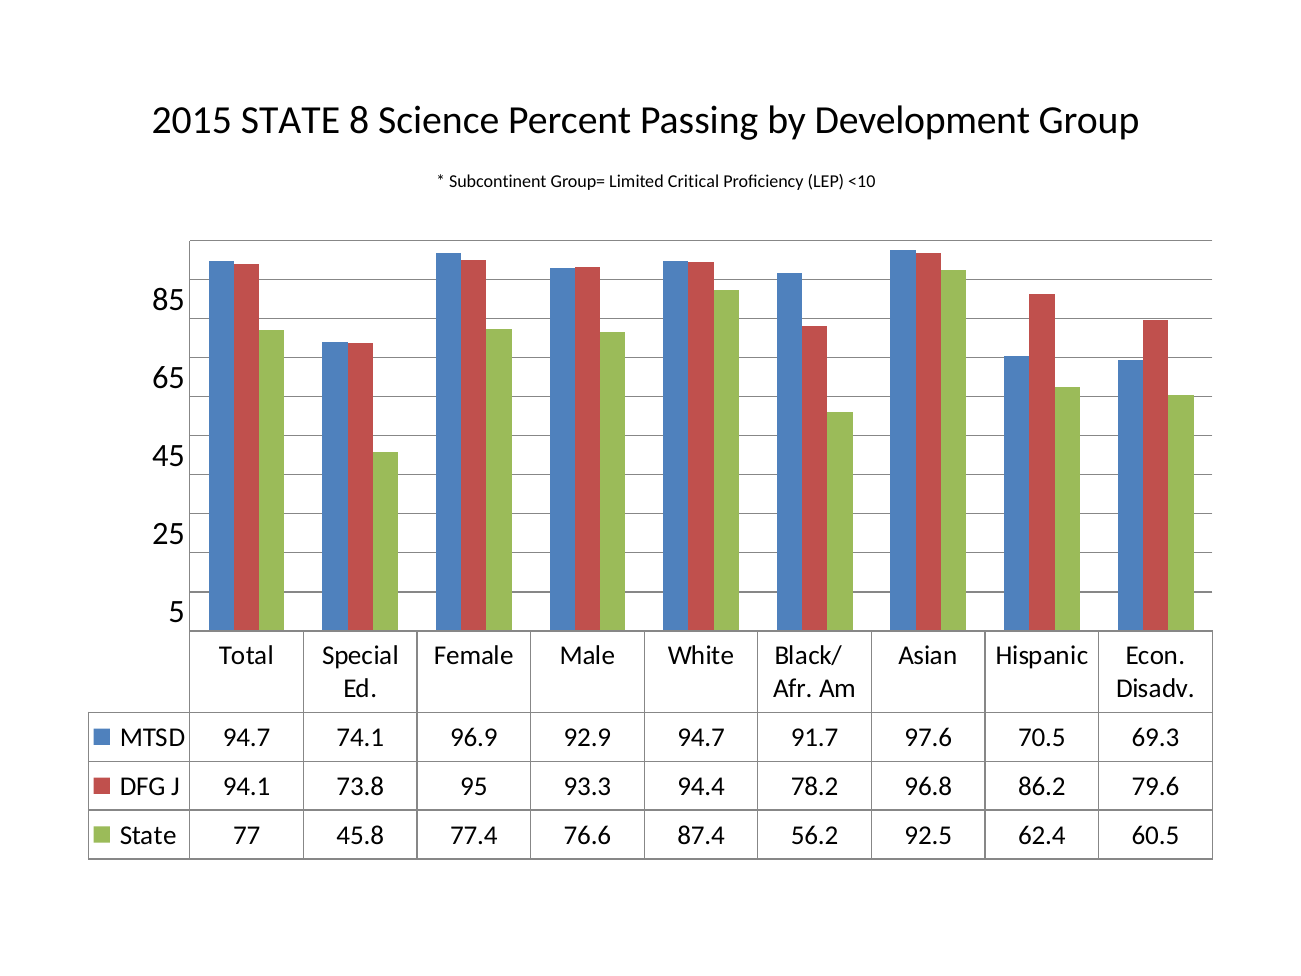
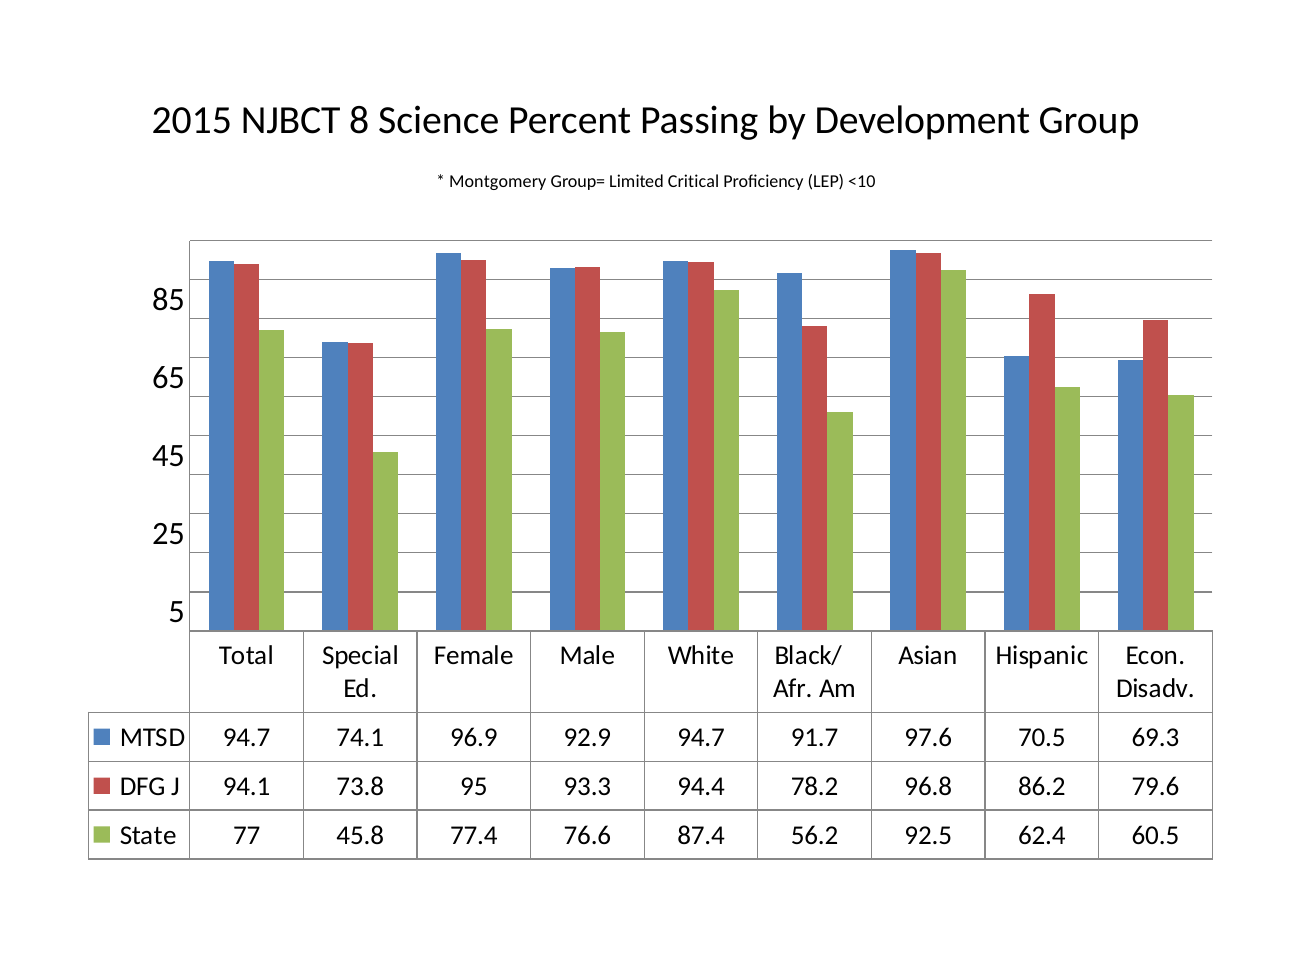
2015 STATE: STATE -> NJBCT (291, 120)
Subcontinent: Subcontinent -> Montgomery (498, 182)
